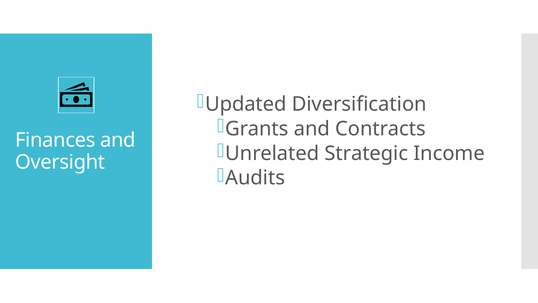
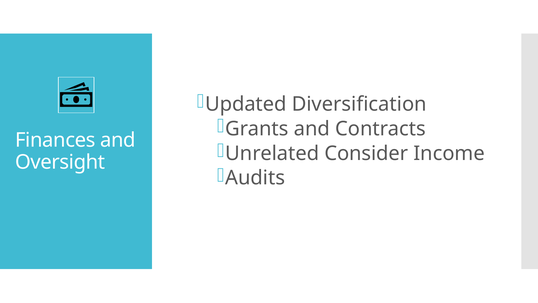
Strategic: Strategic -> Consider (366, 153)
